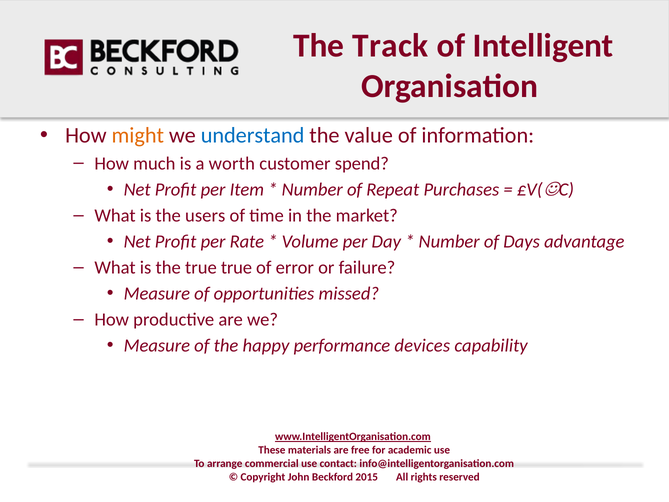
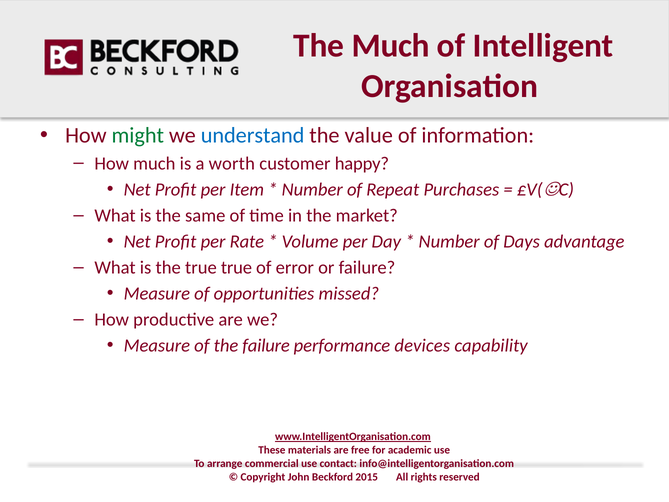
The Track: Track -> Much (391, 46)
might colour: orange -> green (138, 135)
spend: spend -> happy (362, 163)
users: users -> same (205, 215)
the happy: happy -> failure (266, 345)
